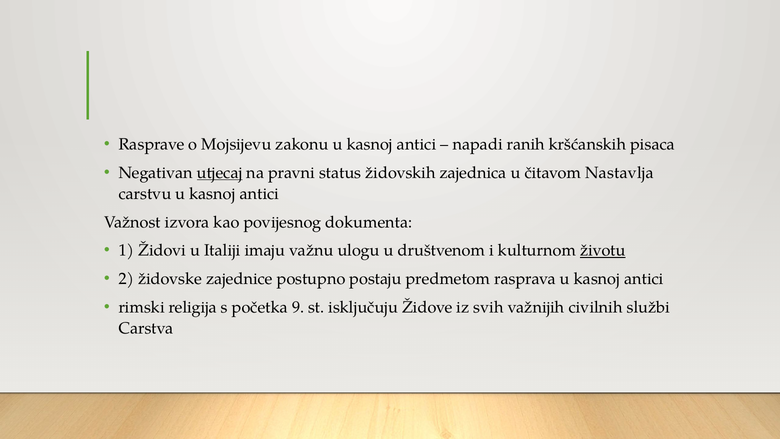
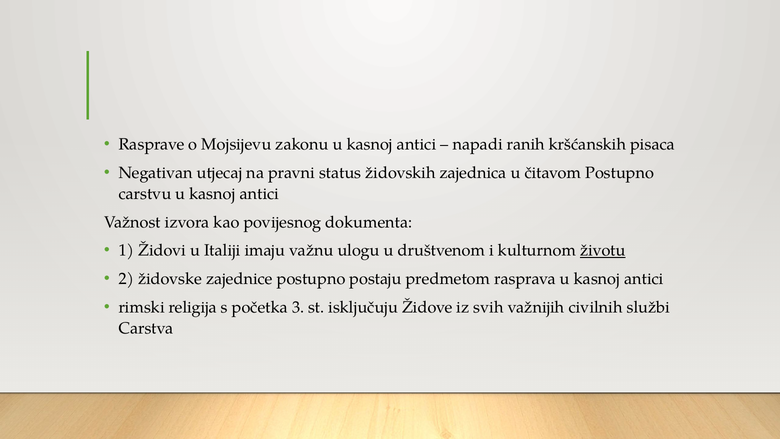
utjecaj underline: present -> none (220, 173)
čitavom Nastavlja: Nastavlja -> Postupno (620, 173)
9: 9 -> 3 (298, 307)
